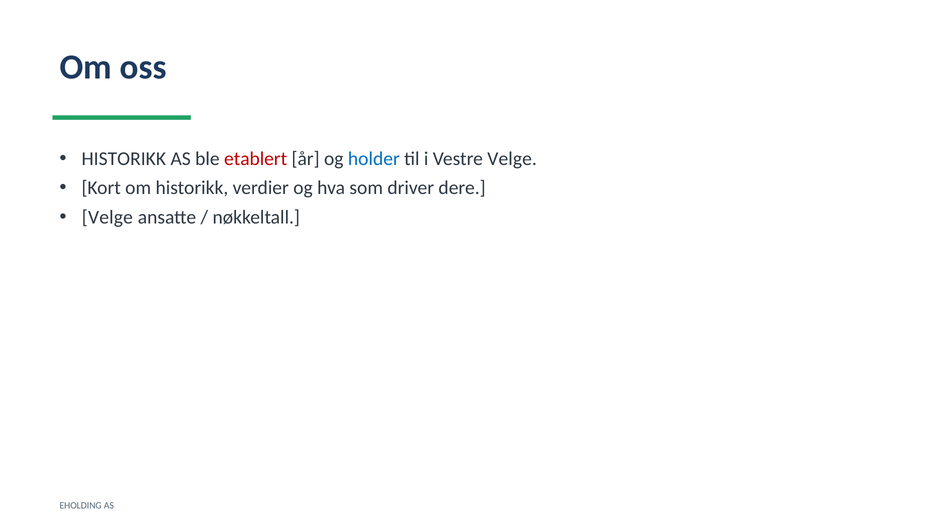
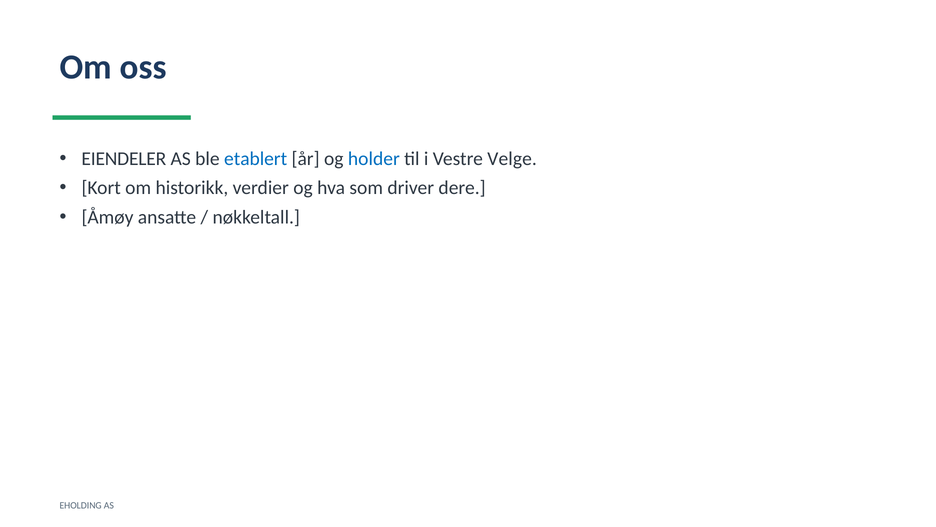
HISTORIKK: HISTORIKK -> EIENDELER (124, 159)
etablert colour: red -> blue (256, 159)
Velge: Velge -> Åmøy (107, 217)
